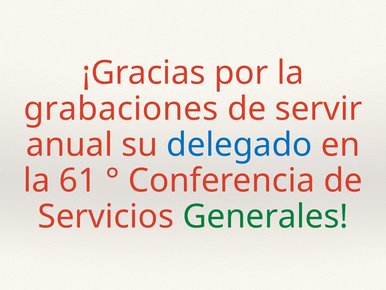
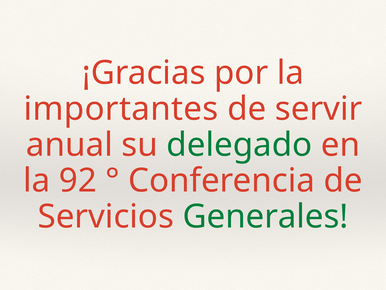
grabaciones: grabaciones -> importantes (121, 109)
delegado colour: blue -> green (239, 145)
61: 61 -> 92 (78, 180)
